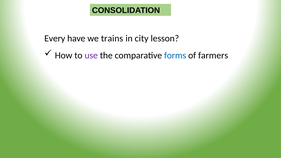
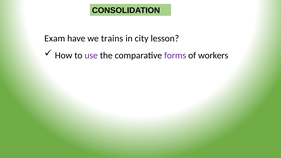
Every: Every -> Exam (55, 39)
forms colour: blue -> purple (175, 55)
farmers: farmers -> workers (213, 55)
